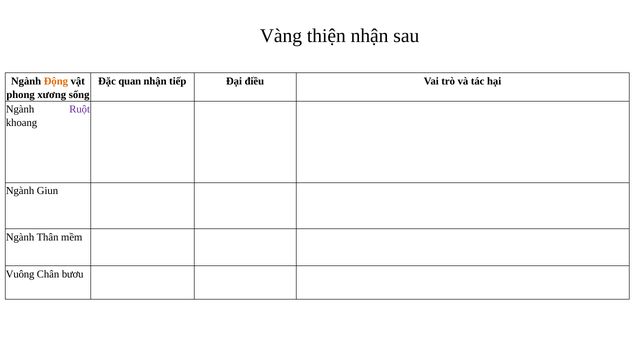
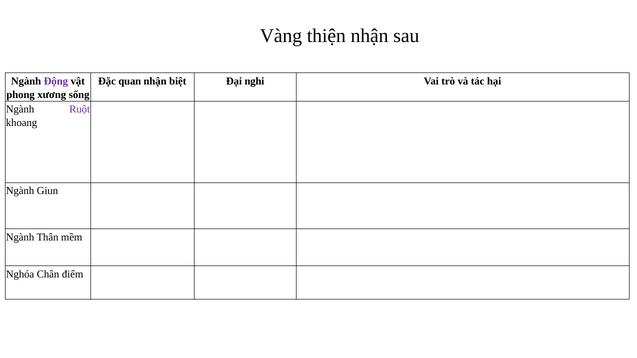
Động colour: orange -> purple (56, 81)
tiếp: tiếp -> biệt (178, 81)
điều: điều -> nghi (254, 81)
Vuông: Vuông -> Nghóa (20, 274)
bươu: bươu -> điểm (73, 274)
